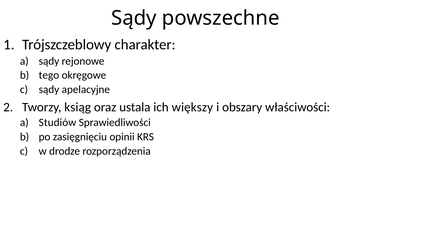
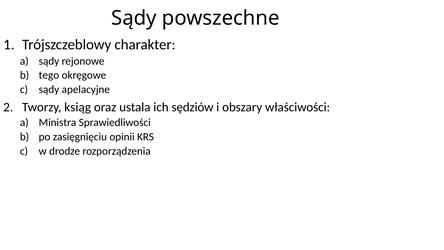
większy: większy -> sędziów (193, 107)
Studiów: Studiów -> Ministra (58, 122)
